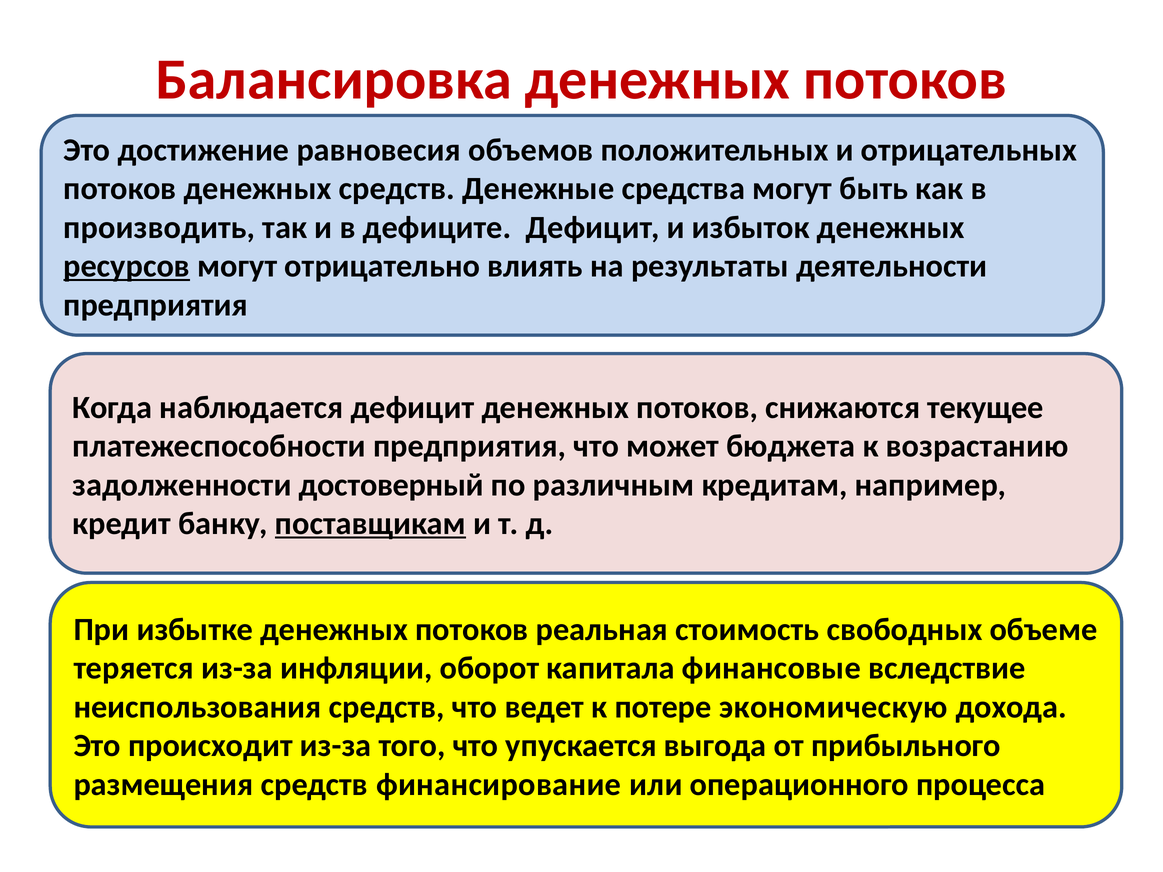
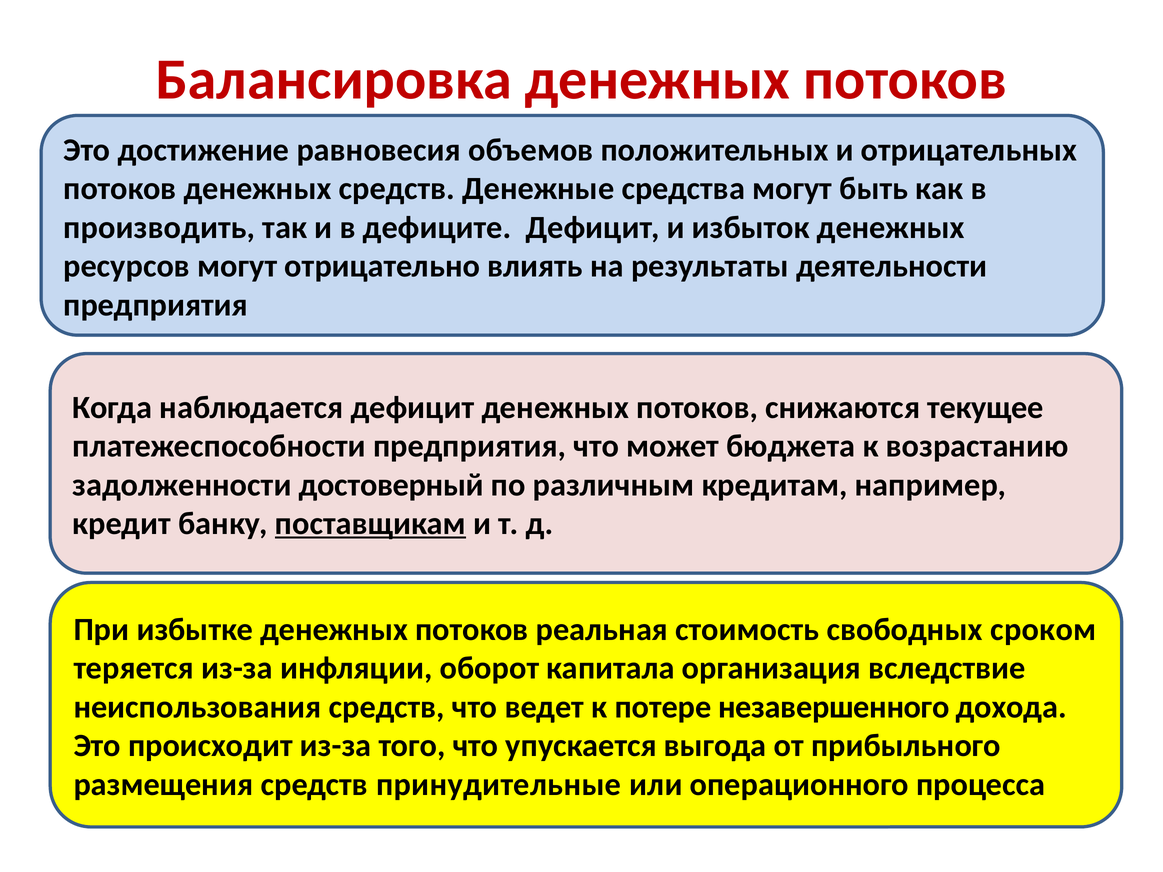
ресурсов underline: present -> none (127, 266)
объеме: объеме -> сроком (1043, 630)
финансовые: финансовые -> организация (772, 668)
экономическую: экономическую -> незавершенного (834, 707)
финансирование: финансирование -> принудительные (499, 785)
